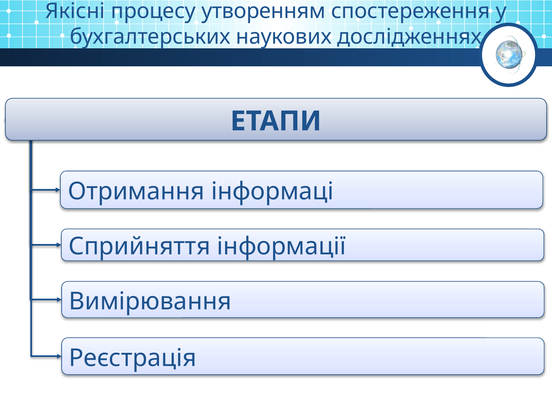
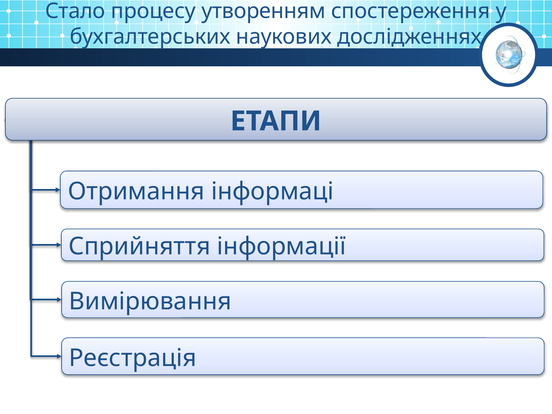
Якісні: Якісні -> Стало (75, 11)
